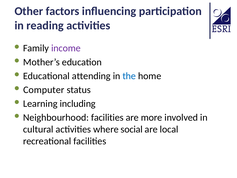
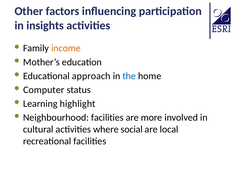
reading: reading -> insights (45, 25)
income colour: purple -> orange (66, 48)
attending: attending -> approach (91, 76)
including: including -> highlight (78, 103)
